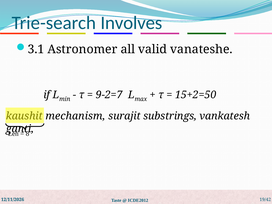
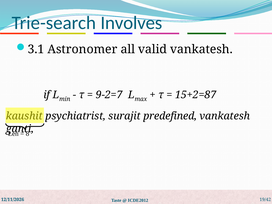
valid vanateshe: vanateshe -> vankatesh (201, 49)
15+2=50: 15+2=50 -> 15+2=87 (196, 95)
mechanism: mechanism -> psychiatrist (76, 116)
substrings: substrings -> predefined (170, 116)
